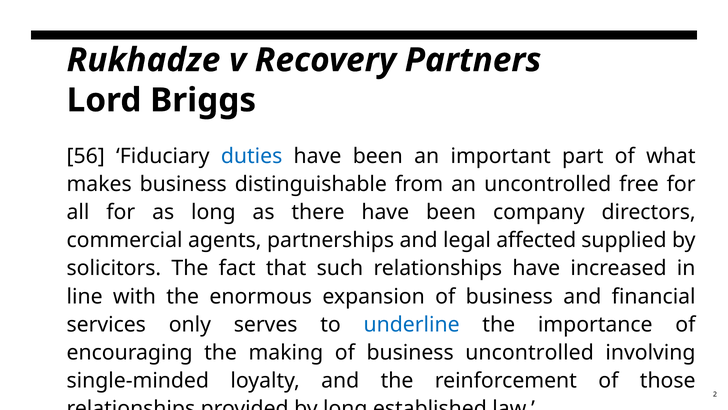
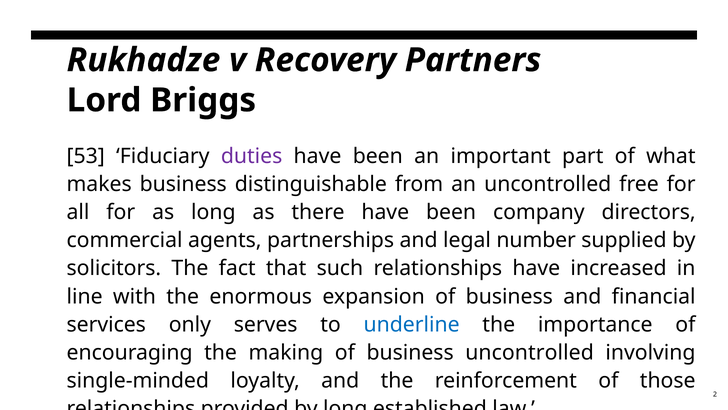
56: 56 -> 53 (86, 156)
duties colour: blue -> purple (252, 156)
affected: affected -> number (536, 240)
